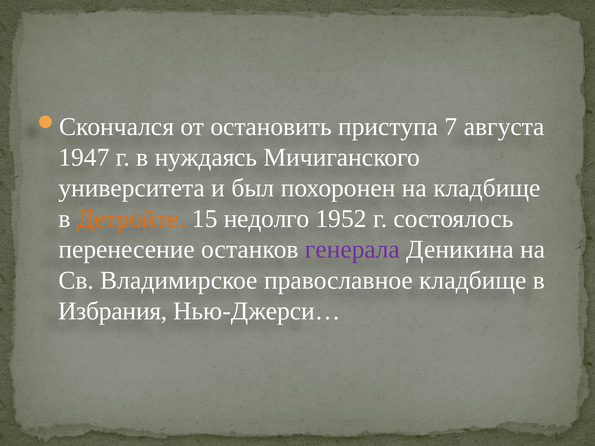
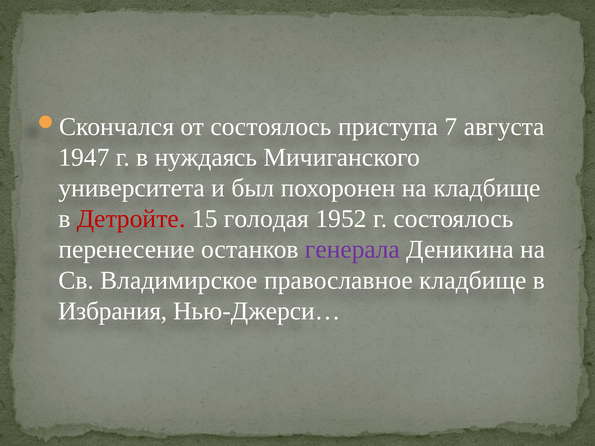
от остановить: остановить -> состоялось (271, 127)
Детройте colour: orange -> red (131, 219)
недолго: недолго -> голодая (266, 219)
